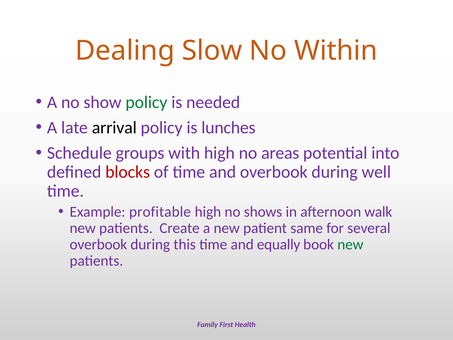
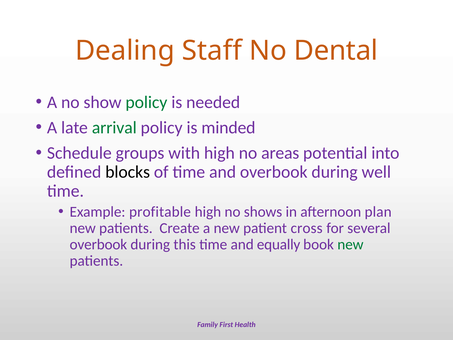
Slow: Slow -> Staff (212, 51)
Within: Within -> Dental (336, 51)
arrival colour: black -> green (114, 127)
lunches: lunches -> minded (228, 127)
blocks colour: red -> black (128, 172)
walk: walk -> plan (378, 212)
same: same -> cross (307, 228)
